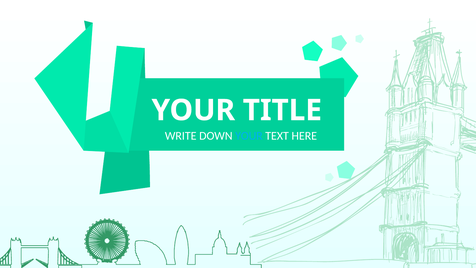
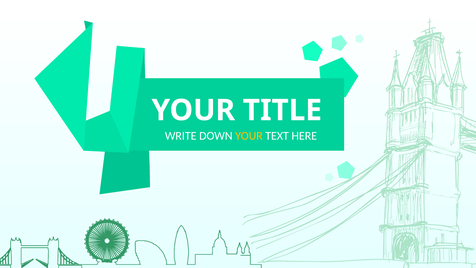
YOUR colour: light blue -> yellow (249, 136)
